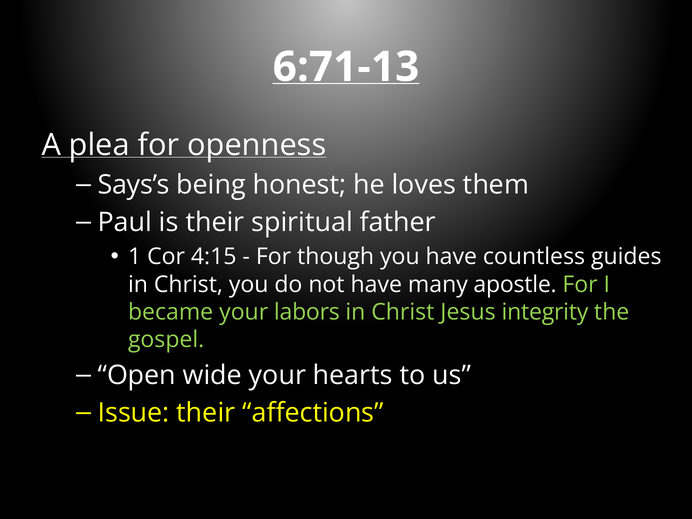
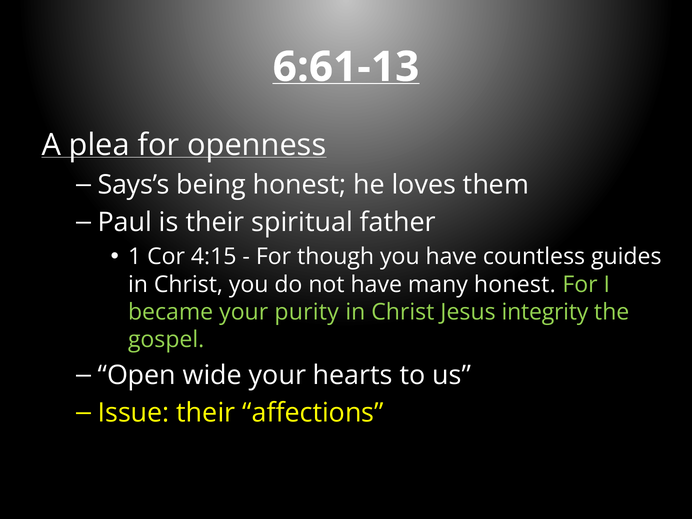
6:71-13: 6:71-13 -> 6:61-13 (346, 67)
many apostle: apostle -> honest (515, 284)
labors: labors -> purity (307, 312)
